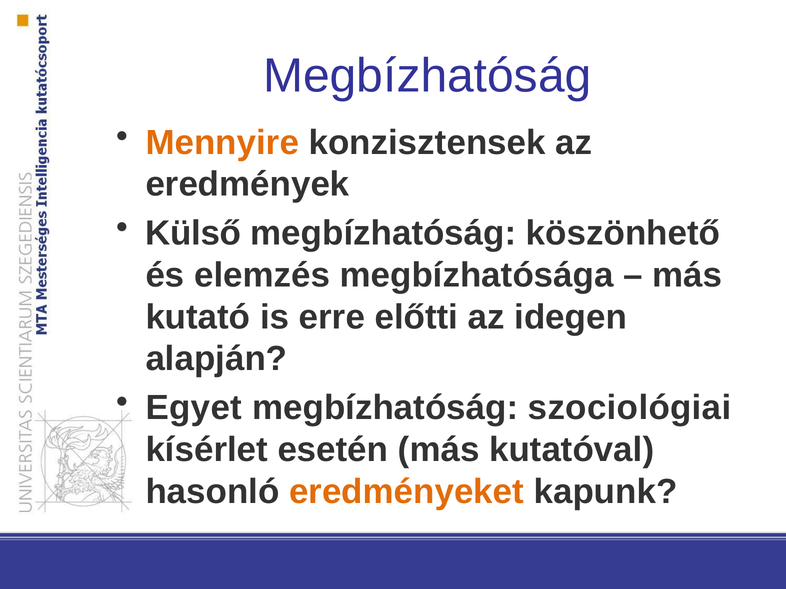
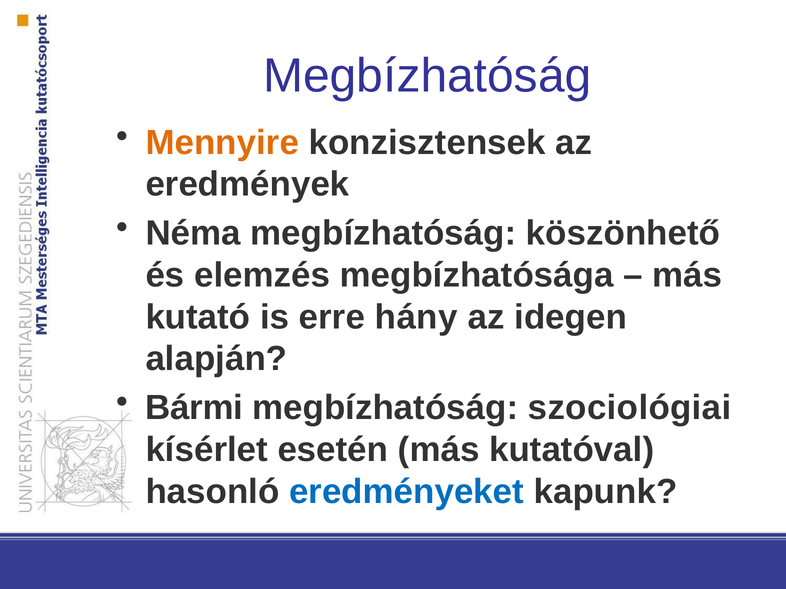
Külső: Külső -> Néma (193, 233)
előtti: előtti -> hány (416, 317)
Egyet: Egyet -> Bármi (194, 408)
eredményeket colour: orange -> blue (407, 492)
